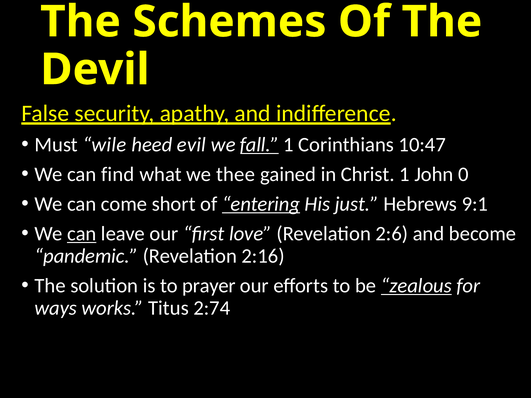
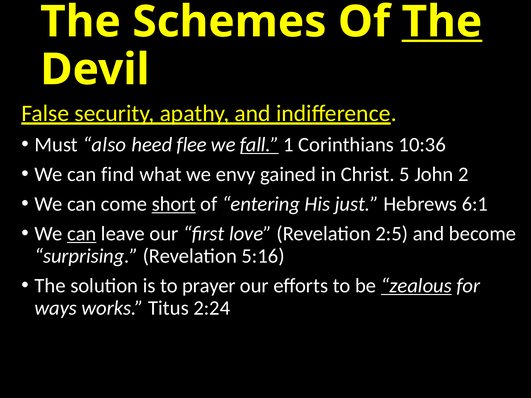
The underline: none -> present (442, 22)
wile: wile -> also (104, 145)
evil: evil -> flee (192, 145)
10:47: 10:47 -> 10:36 (422, 145)
thee: thee -> envy (236, 174)
Christ 1: 1 -> 5 (404, 174)
0: 0 -> 2 (463, 174)
short underline: none -> present (174, 204)
entering underline: present -> none (261, 204)
9:1: 9:1 -> 6:1 (475, 204)
2:6: 2:6 -> 2:5 (392, 234)
pandemic: pandemic -> surprising (86, 256)
2:16: 2:16 -> 5:16 (263, 256)
2:74: 2:74 -> 2:24 (212, 308)
